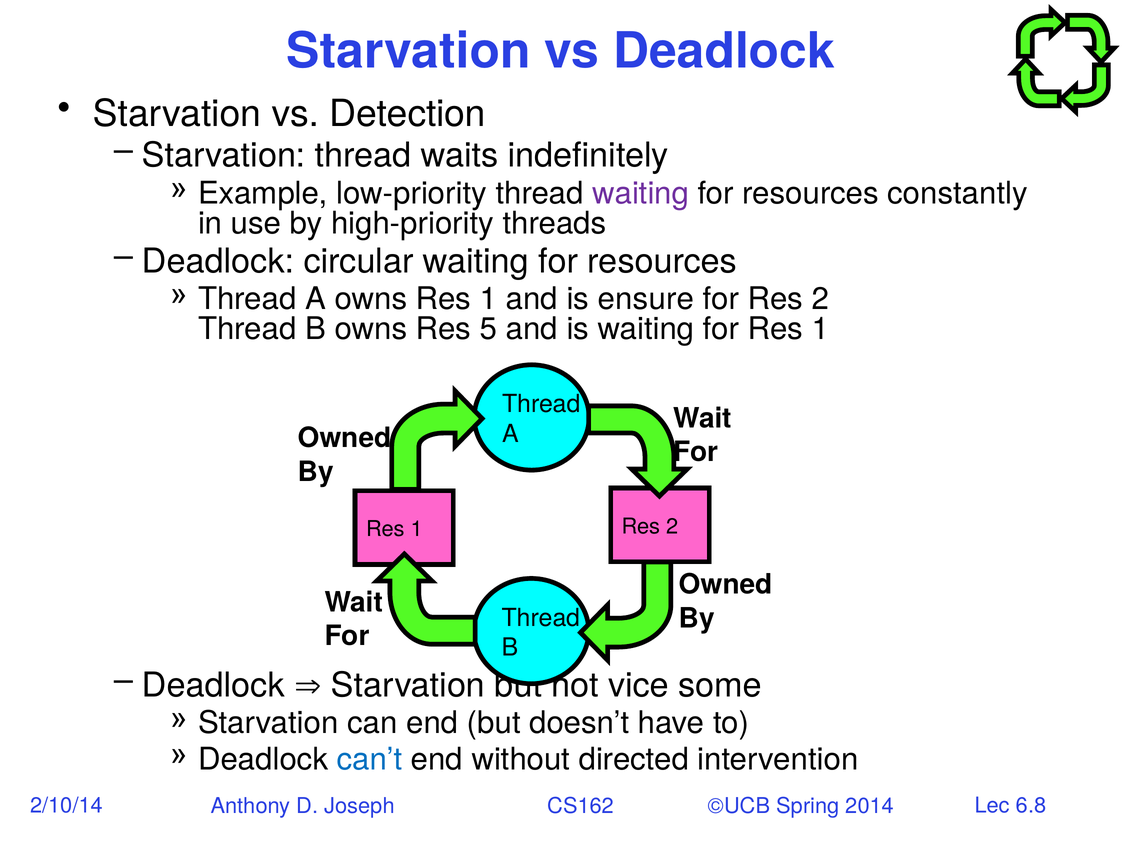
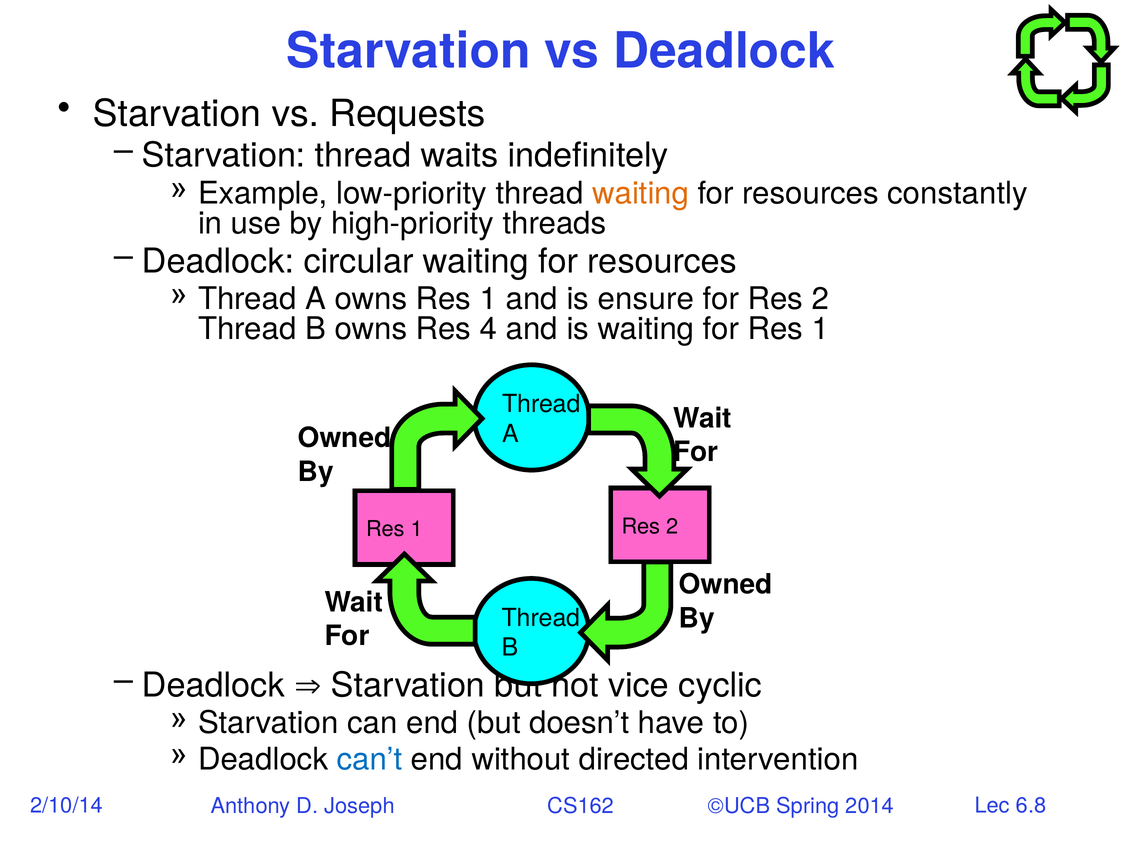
Detection: Detection -> Requests (408, 114)
waiting colour: purple -> orange (641, 193)
5: 5 -> 4 (488, 329)
some: some -> cyclic (720, 685)
